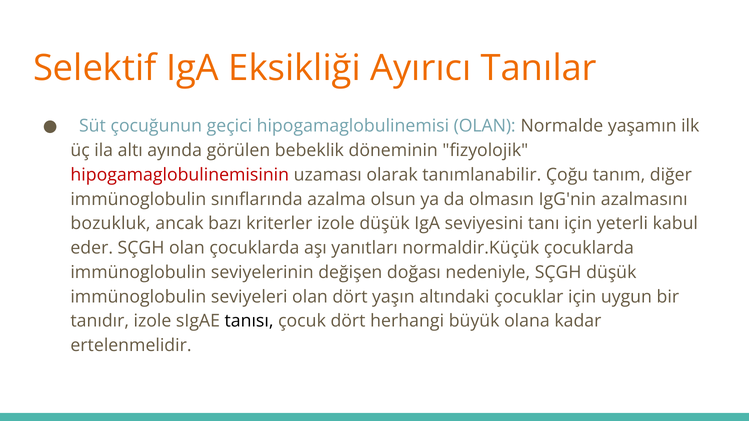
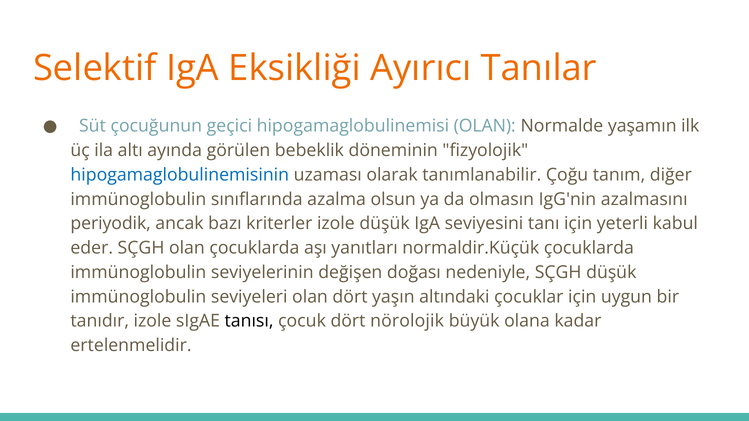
hipogamaglobulinemisinin colour: red -> blue (180, 175)
bozukluk: bozukluk -> periyodik (111, 224)
herhangi: herhangi -> nörolojik (407, 321)
